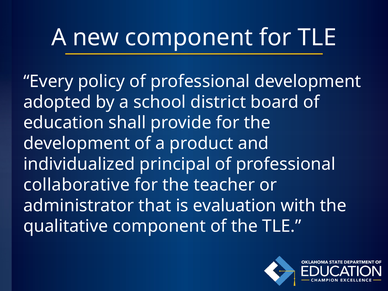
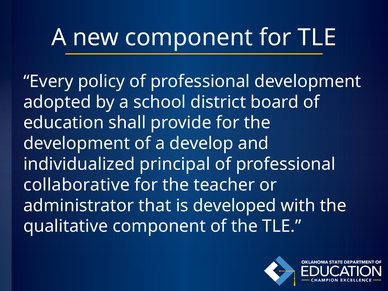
product: product -> develop (201, 143)
evaluation: evaluation -> developed (235, 206)
